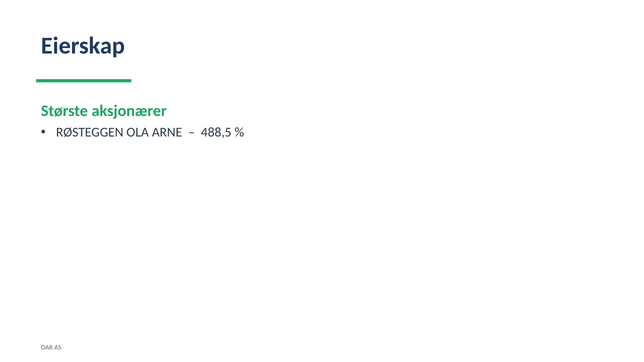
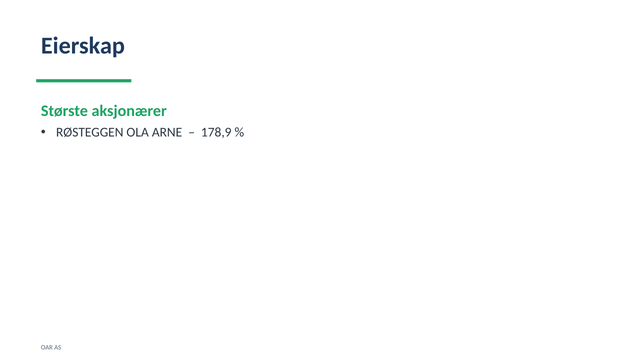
488,5: 488,5 -> 178,9 (216, 132)
